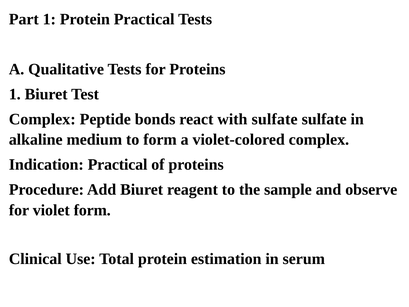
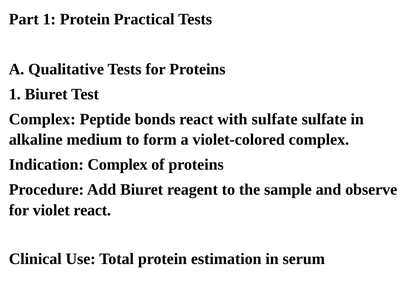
Indication Practical: Practical -> Complex (118, 165)
violet form: form -> react (92, 210)
